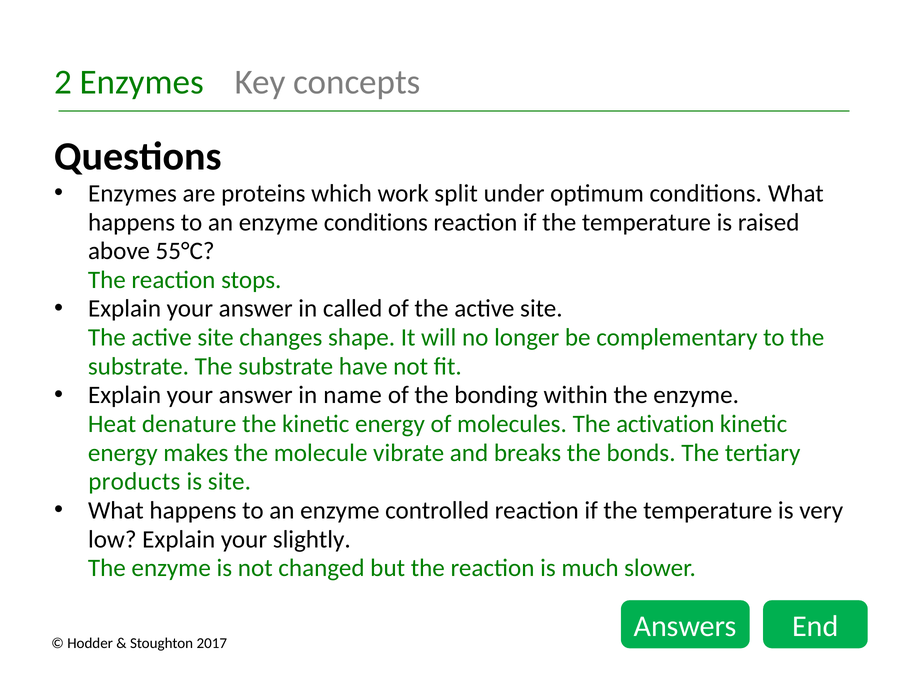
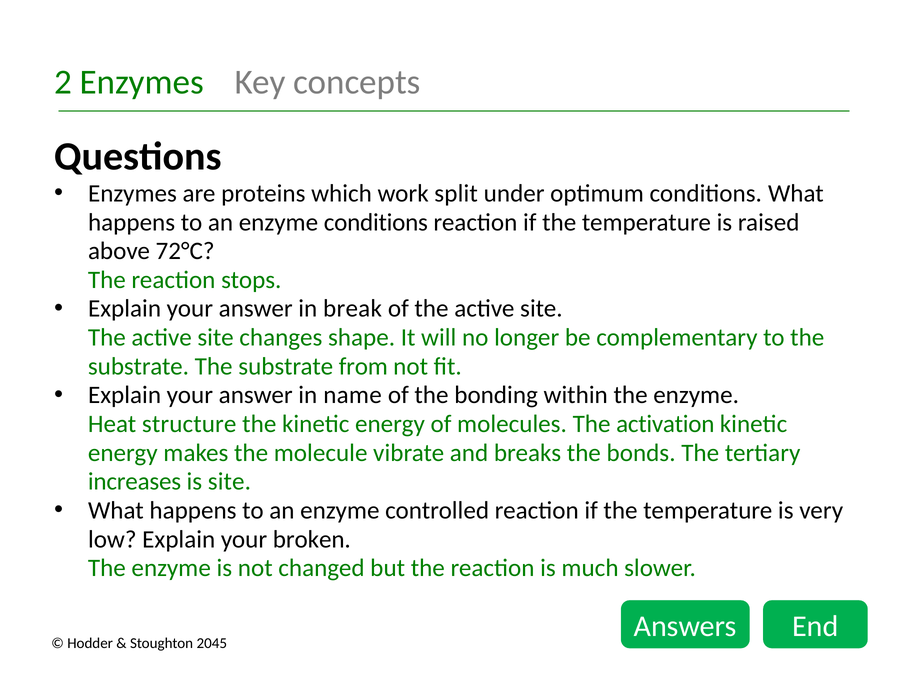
55°C: 55°C -> 72°C (185, 251)
called: called -> break (353, 309)
have: have -> from (363, 366)
denature: denature -> structure (189, 424)
products: products -> increases (135, 482)
slightly: slightly -> broken (312, 539)
2017: 2017 -> 2045 (212, 643)
